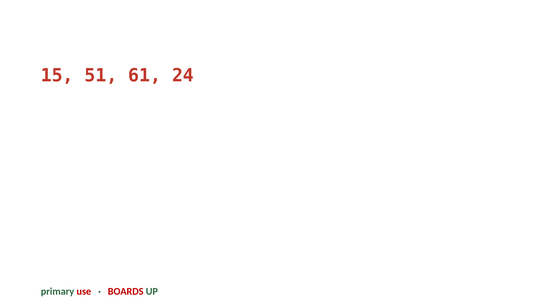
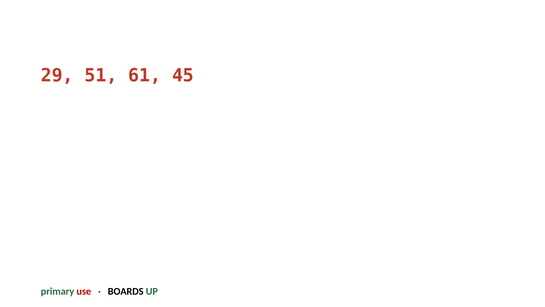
15: 15 -> 29 (57, 75)
24: 24 -> 45 (183, 75)
BOARDS colour: red -> black (126, 291)
